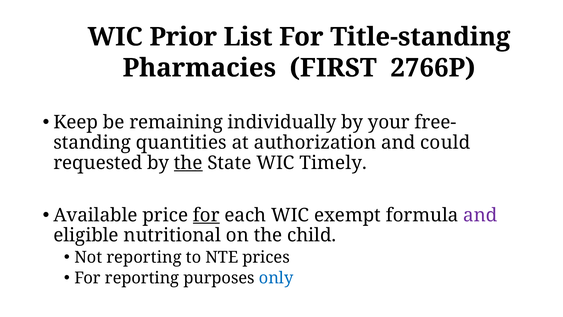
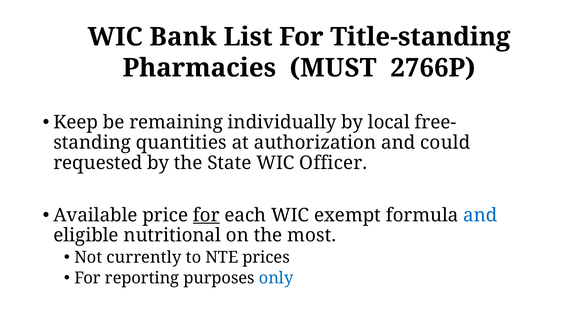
Prior: Prior -> Bank (183, 37)
FIRST: FIRST -> MUST (333, 68)
your: your -> local (389, 122)
the underline: present -> none (188, 163)
Timely: Timely -> Officer (333, 163)
and colour: purple -> blue (480, 215)
child: child -> most (312, 235)
Not reporting: reporting -> currently (144, 257)
